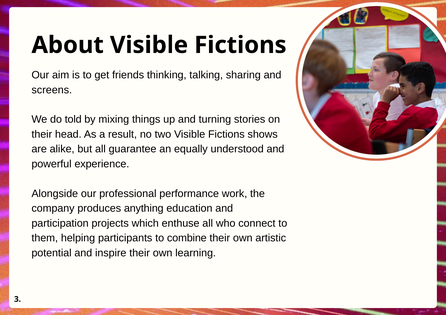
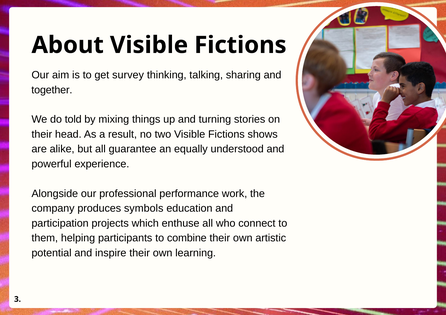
friends: friends -> survey (128, 75)
screens: screens -> together (52, 90)
anything: anything -> symbols (144, 209)
